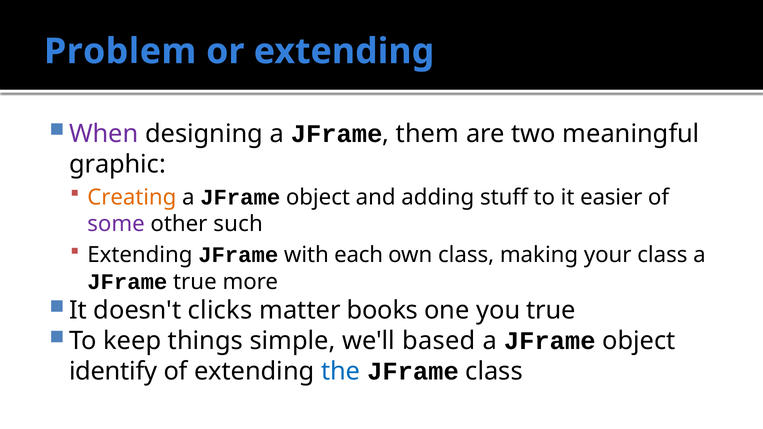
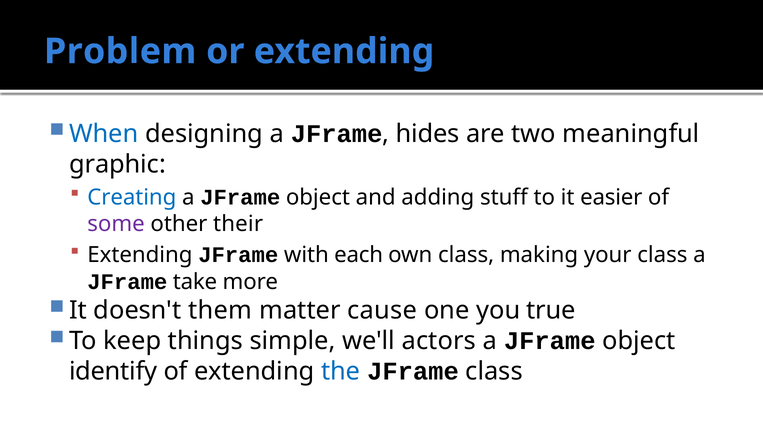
When colour: purple -> blue (104, 134)
them: them -> hides (428, 134)
Creating colour: orange -> blue (132, 197)
such: such -> their (238, 224)
JFrame true: true -> take (195, 282)
clicks: clicks -> them (220, 311)
books: books -> cause (382, 311)
based: based -> actors (439, 341)
